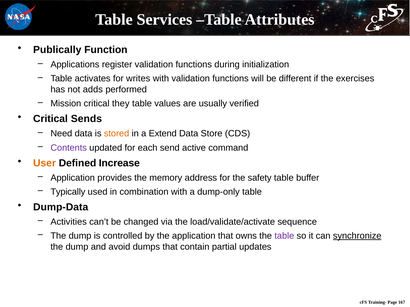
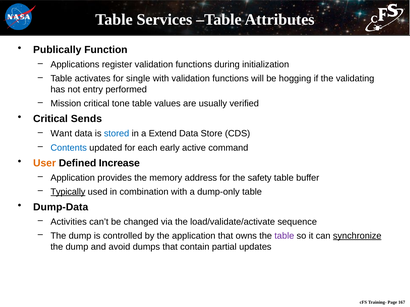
writes: writes -> single (138, 79)
different: different -> hogging (295, 79)
exercises: exercises -> validating (355, 79)
adds: adds -> entry (93, 90)
they: they -> tone (121, 104)
Need: Need -> Want (61, 134)
stored colour: orange -> blue (117, 134)
Contents colour: purple -> blue (69, 148)
send: send -> early (170, 148)
Typically underline: none -> present (68, 192)
